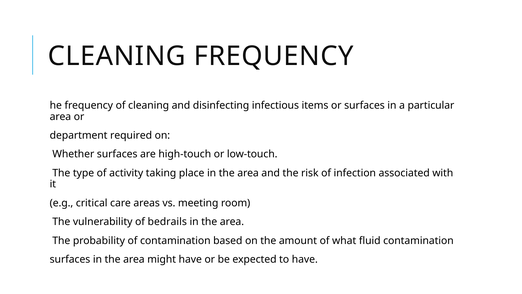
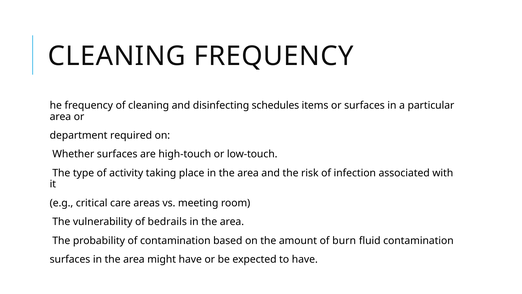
infectious: infectious -> schedules (275, 105)
what: what -> burn (344, 240)
